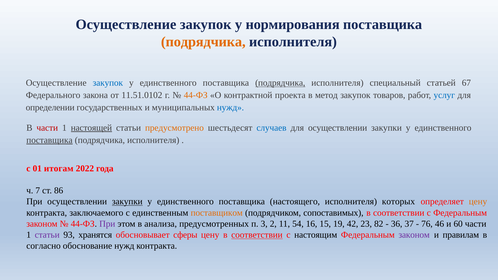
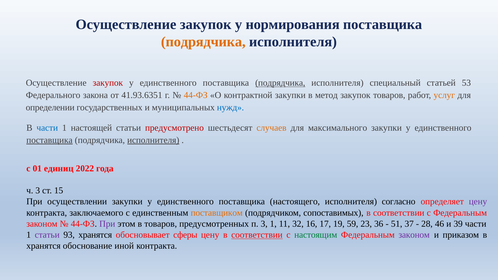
закупок colour: blue -> red (108, 83)
67: 67 -> 53 (466, 83)
11.51.0102: 11.51.0102 -> 41.93.6351 (142, 95)
контрактной проекта: проекта -> закупки (290, 95)
услуг colour: blue -> orange (444, 95)
части colour: red -> blue (47, 128)
настоящей underline: present -> none (91, 128)
предусмотрено colour: orange -> red (174, 128)
случаев colour: blue -> orange (272, 128)
для осуществлении: осуществлении -> максимального (338, 128)
исполнителя underline: none -> present (153, 140)
итогам: итогам -> единиц (59, 168)
ч 7: 7 -> 3 (38, 191)
86: 86 -> 15 (59, 191)
закупки underline: present -> none (127, 202)
которых: которых -> согласно (399, 202)
цену colour: orange -> purple (478, 202)
в анализа: анализа -> товаров (161, 224)
3 2: 2 -> 1 (273, 224)
54: 54 -> 32 (298, 224)
15: 15 -> 17 (325, 224)
42: 42 -> 59 (353, 224)
82: 82 -> 36 (379, 224)
36: 36 -> 51 (397, 224)
76: 76 -> 28 (427, 224)
60: 60 -> 39 (458, 224)
настоящим colour: black -> green (316, 235)
правилам: правилам -> приказом (461, 235)
согласно: согласно -> хранятся (44, 246)
обоснование нужд: нужд -> иной (124, 246)
